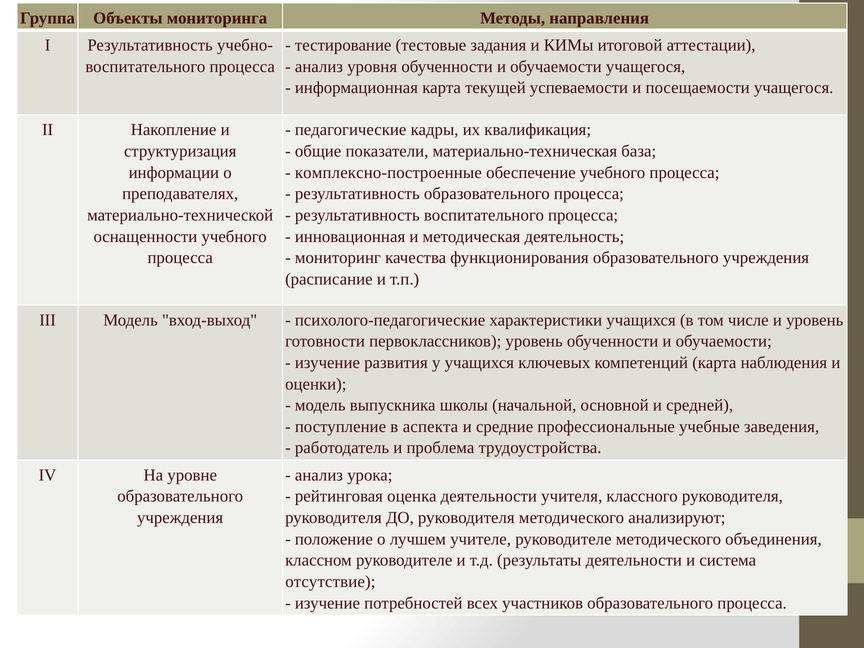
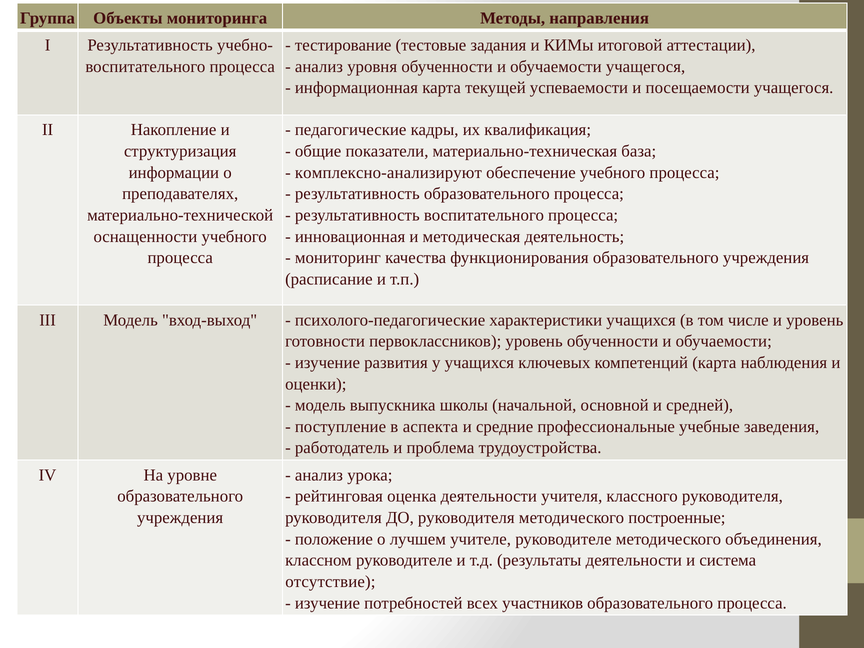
комплексно-построенные: комплексно-построенные -> комплексно-анализируют (388, 173)
анализируют: анализируют -> построенные (677, 518)
